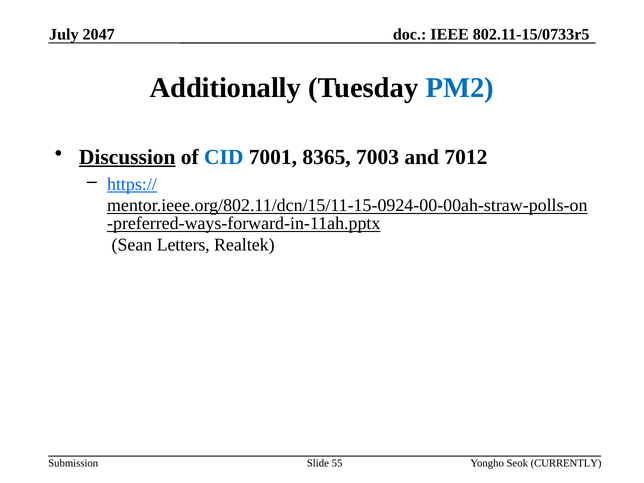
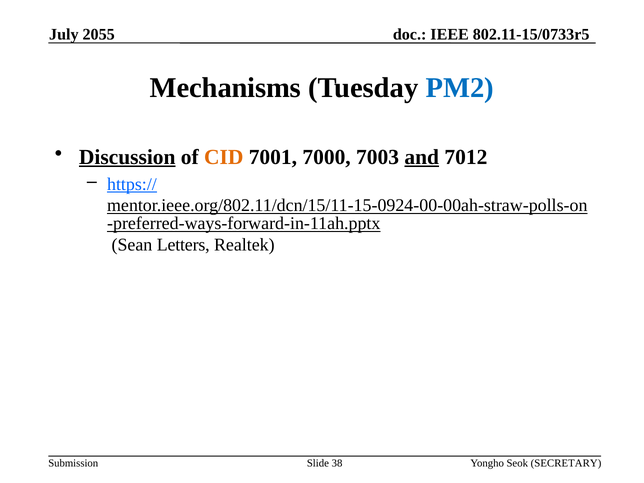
2047: 2047 -> 2055 (99, 34)
Additionally: Additionally -> Mechanisms (225, 88)
CID colour: blue -> orange (224, 157)
8365: 8365 -> 7000 (327, 157)
and underline: none -> present (422, 157)
55: 55 -> 38 (337, 463)
CURRENTLY: CURRENTLY -> SECRETARY (566, 463)
